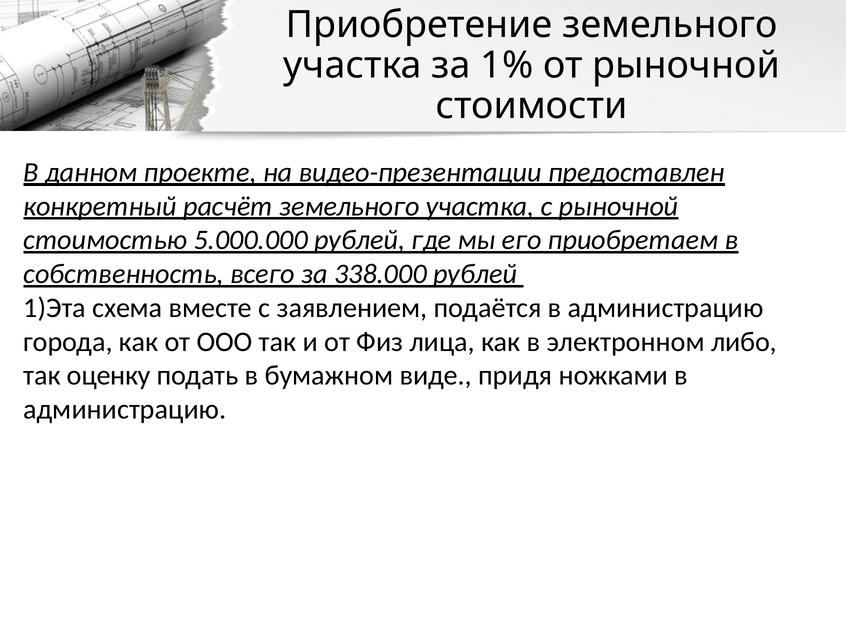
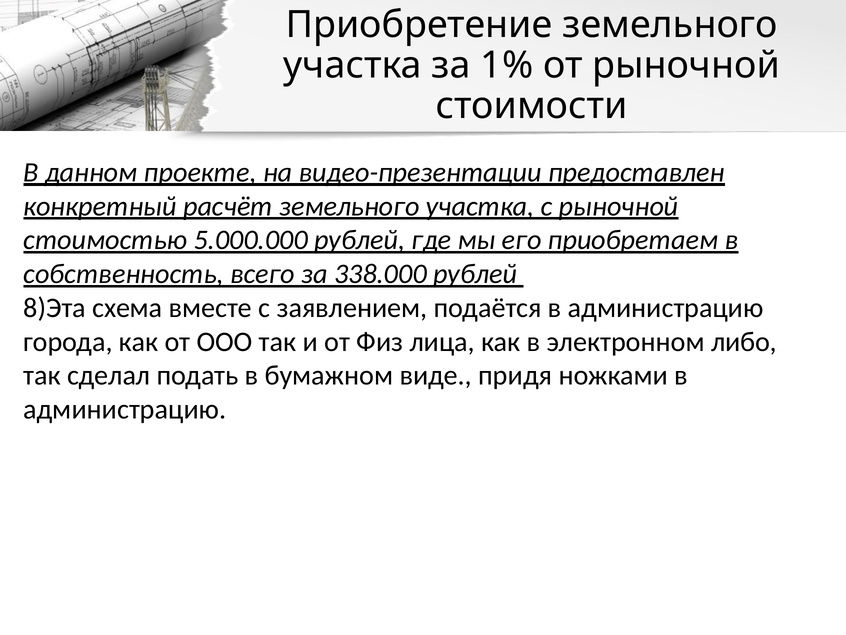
1)Эта: 1)Эта -> 8)Эта (55, 308)
оценку: оценку -> сделал (109, 375)
